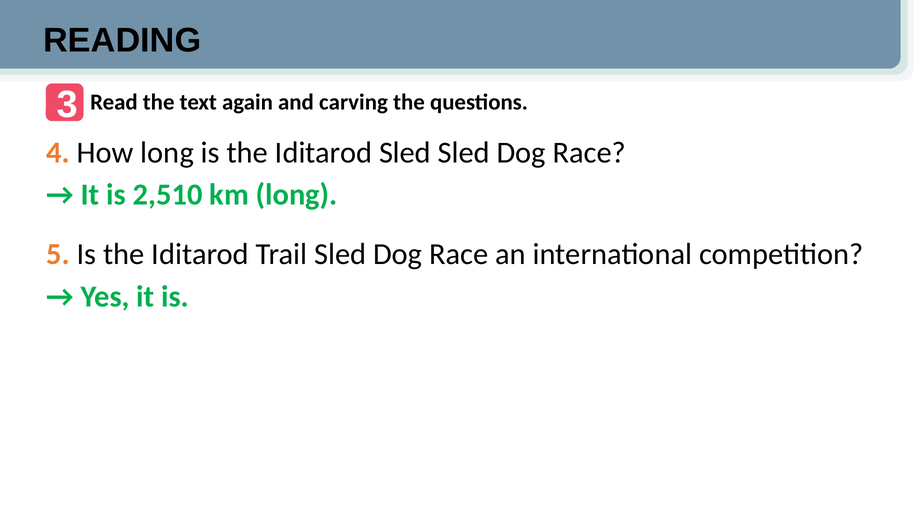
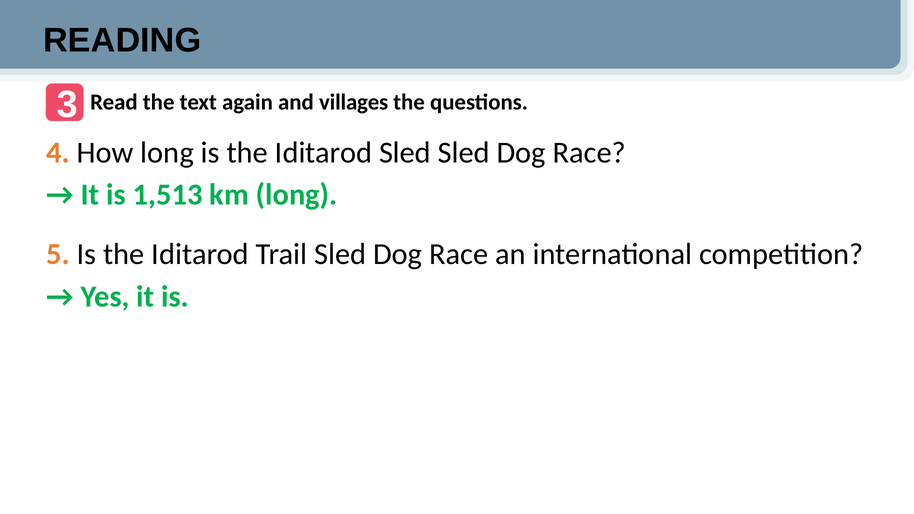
carving: carving -> villages (354, 102)
2,510: 2,510 -> 1,513 (168, 195)
